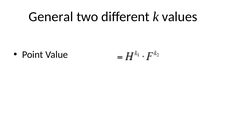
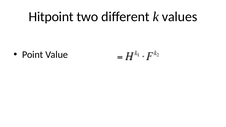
General: General -> Hitpoint (51, 17)
